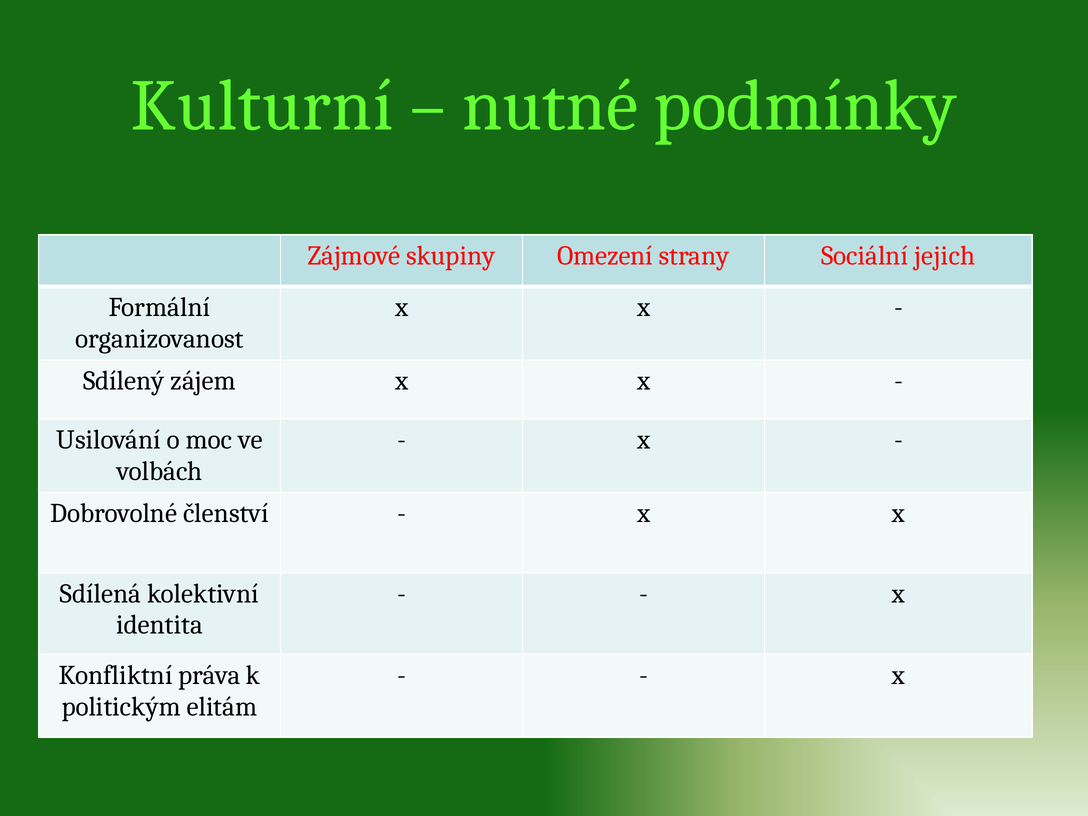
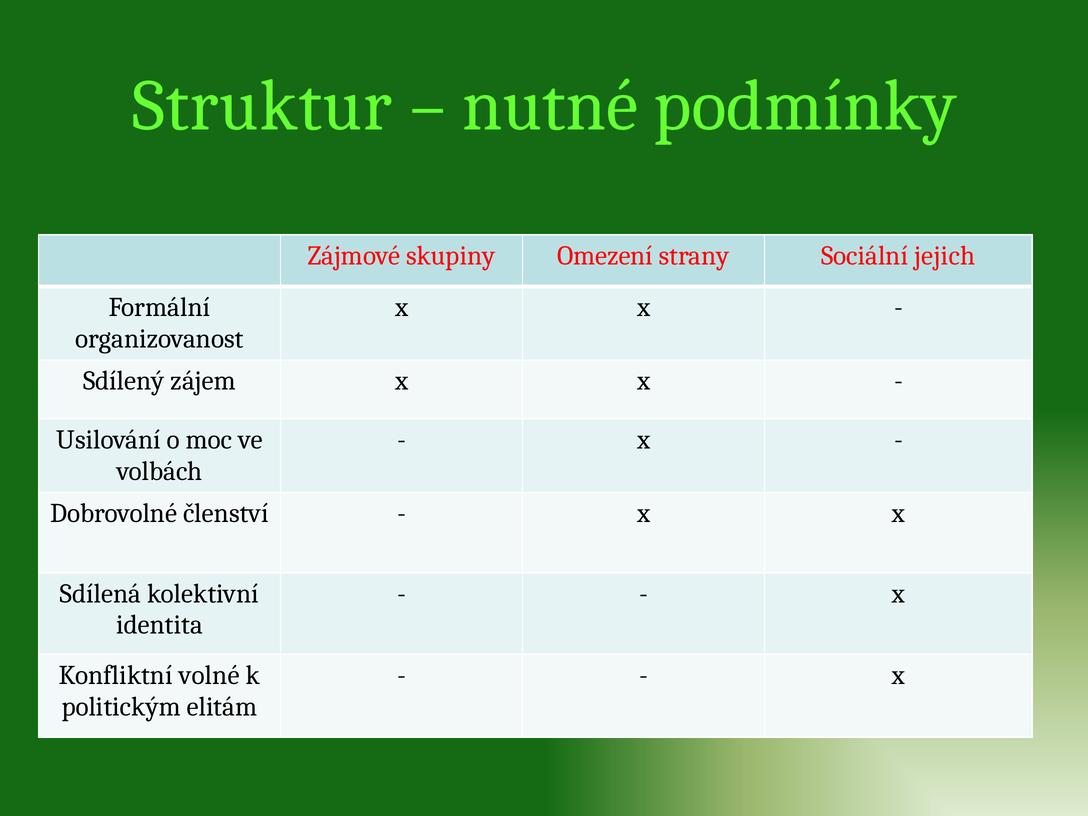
Kulturní: Kulturní -> Struktur (262, 106)
práva: práva -> volné (209, 675)
